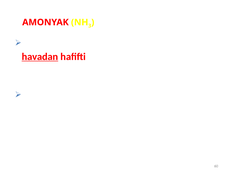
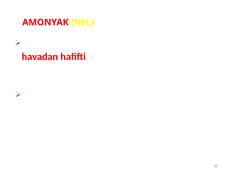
havadan underline: present -> none (40, 57)
